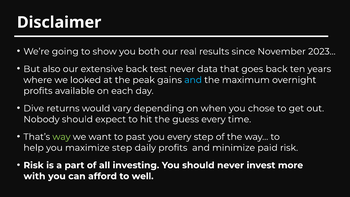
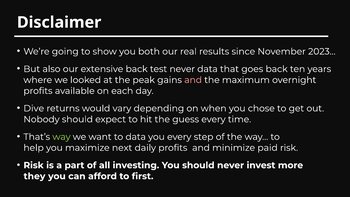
and colour: light blue -> pink (193, 80)
to past: past -> data (136, 137)
maximize step: step -> next (122, 148)
with: with -> they (34, 176)
well: well -> first (143, 176)
